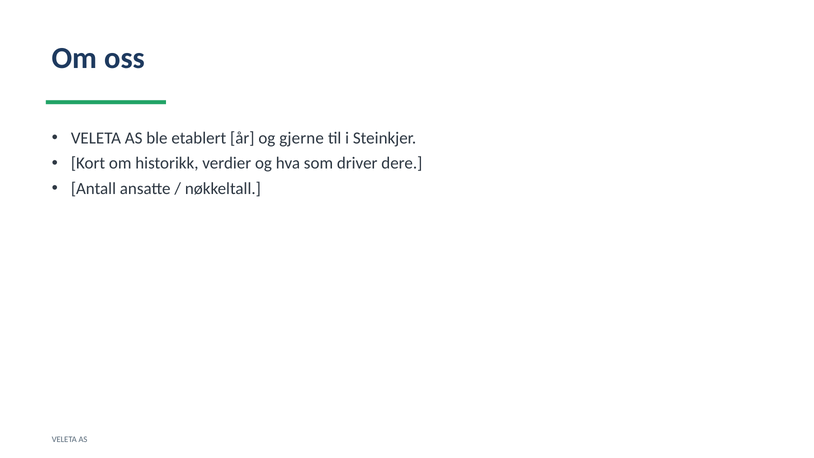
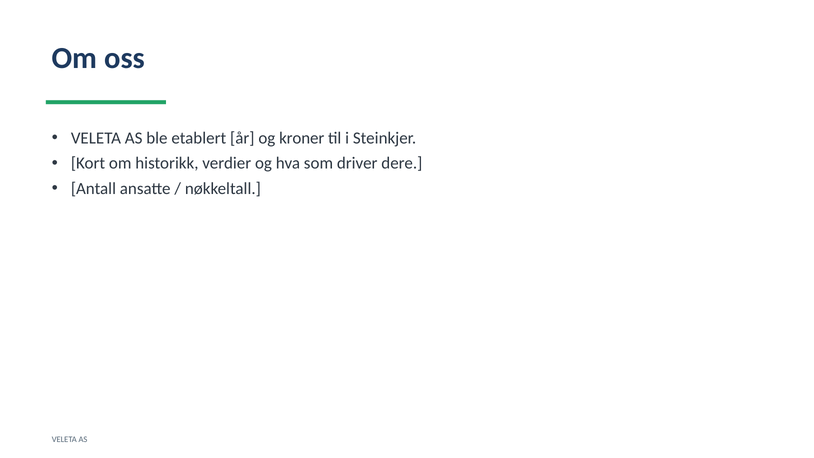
gjerne: gjerne -> kroner (302, 138)
